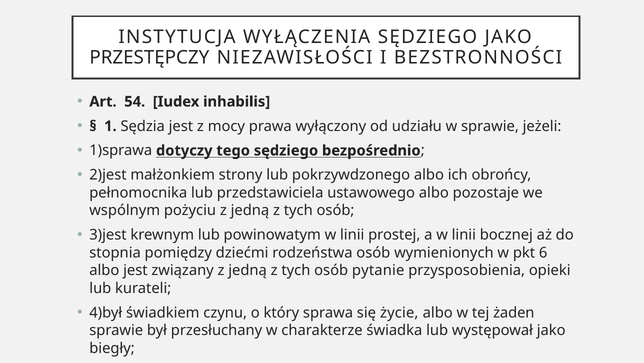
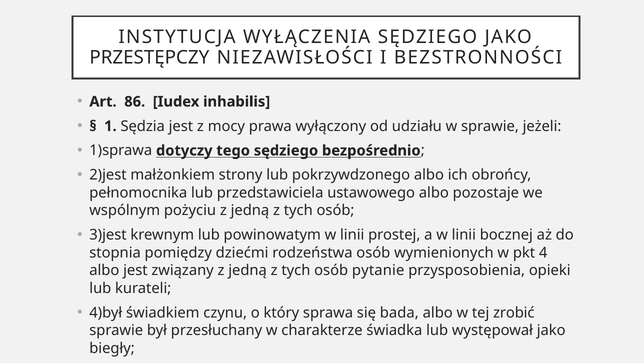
54: 54 -> 86 (135, 101)
6: 6 -> 4 (543, 252)
życie: życie -> bada (399, 312)
żaden: żaden -> zrobić (514, 312)
